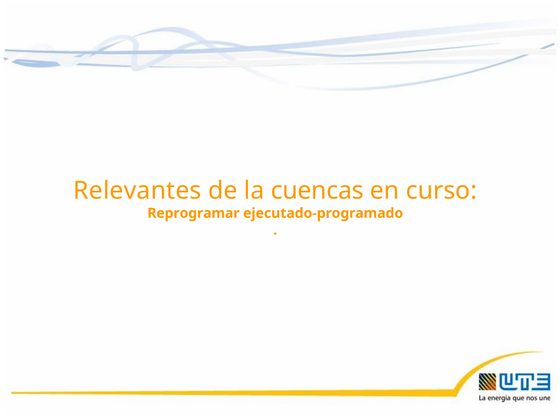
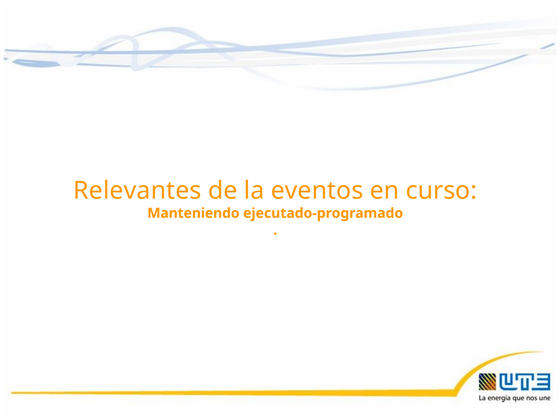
cuencas: cuencas -> eventos (317, 191)
Reprogramar: Reprogramar -> Manteniendo (193, 213)
